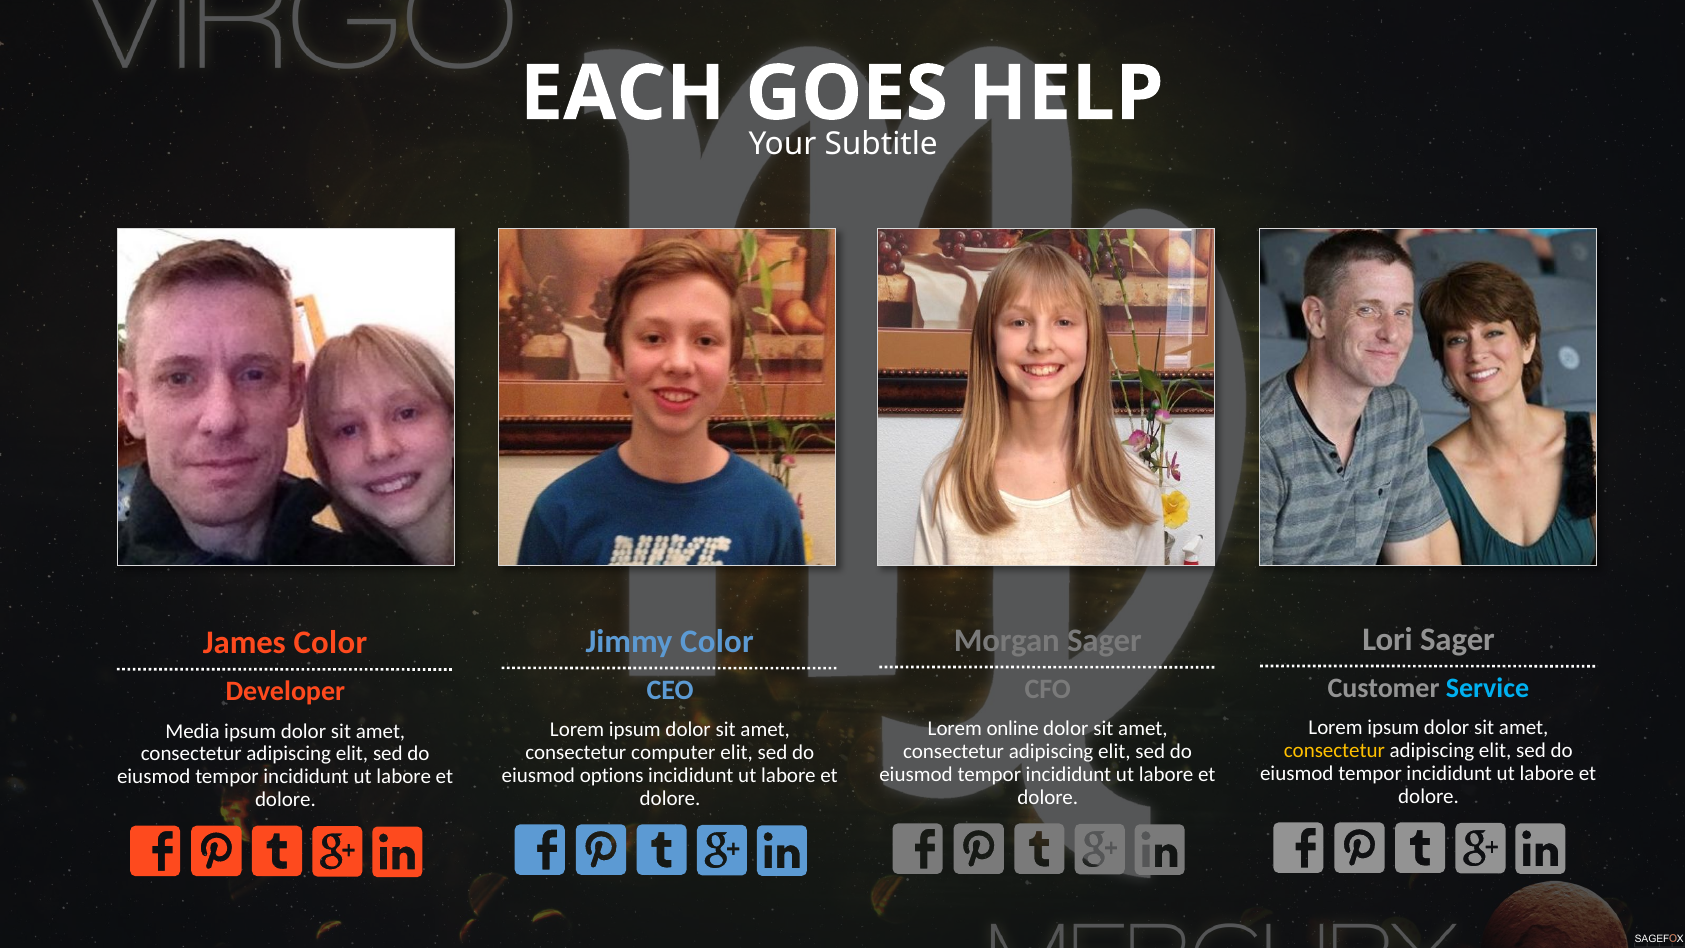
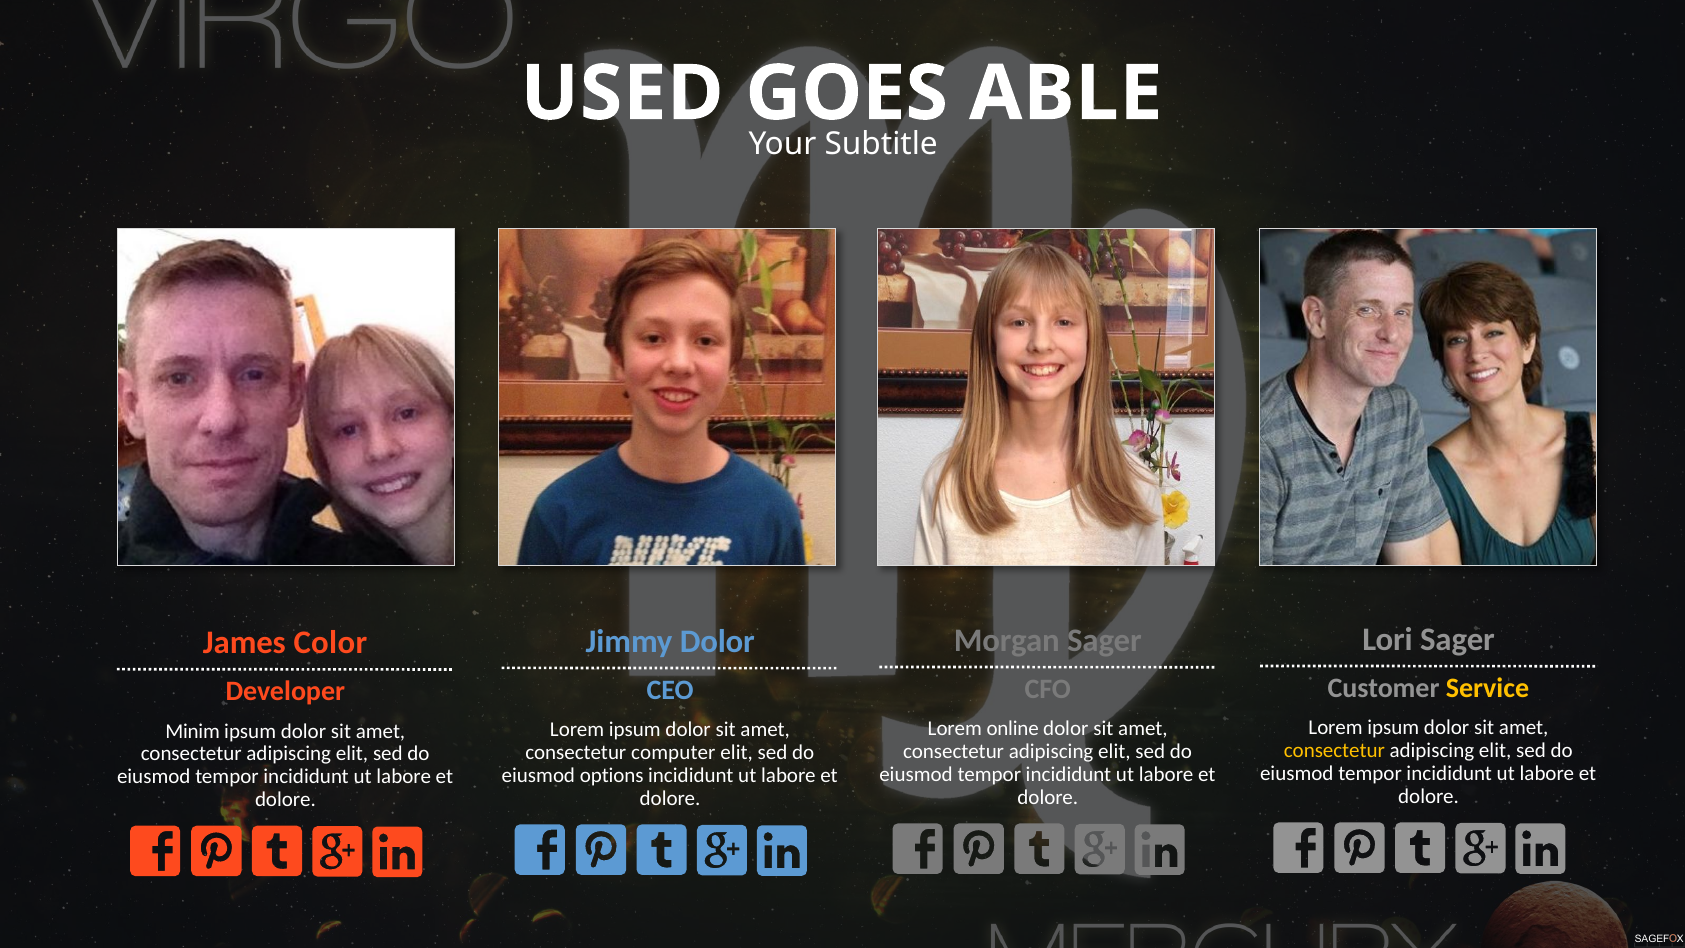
EACH: EACH -> USED (622, 94)
HELP: HELP -> ABLE (1066, 94)
Jimmy Color: Color -> Dolor (717, 642)
Service colour: light blue -> yellow (1488, 688)
Media: Media -> Minim (193, 731)
